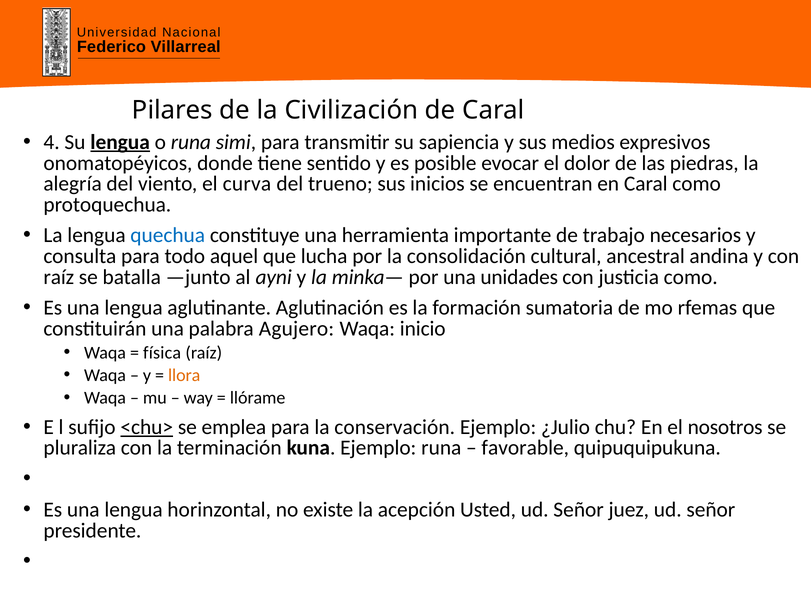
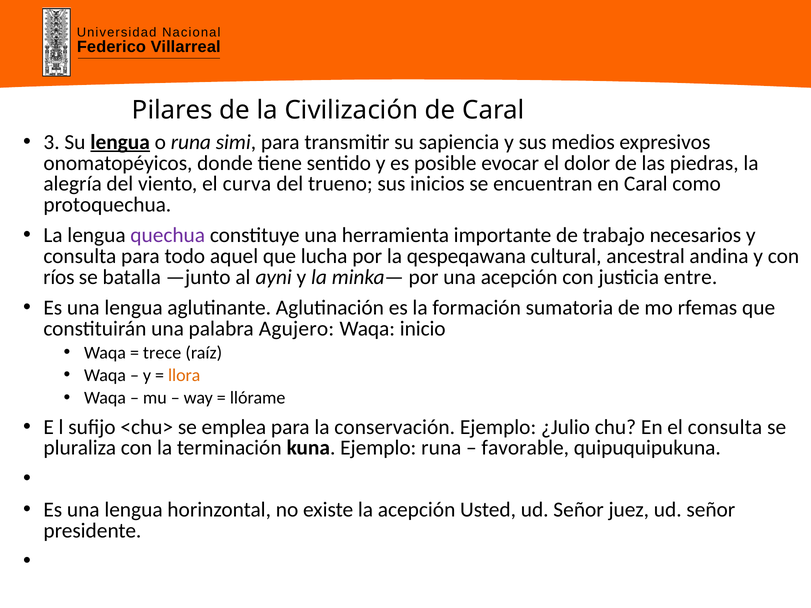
4: 4 -> 3 (52, 142)
quechua colour: blue -> purple (168, 236)
consolidación: consolidación -> qespeqawana (466, 256)
raíz: raíz -> ríos (59, 277)
una unidades: unidades -> acepción (519, 277)
justicia como: como -> entre (691, 277)
física: física -> trece (162, 353)
<chu> underline: present -> none (147, 427)
el nosotros: nosotros -> consulta (725, 427)
